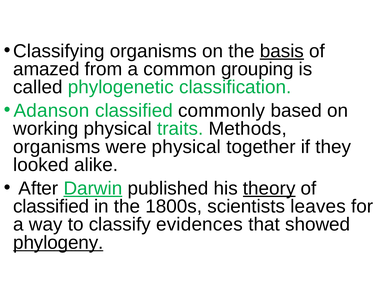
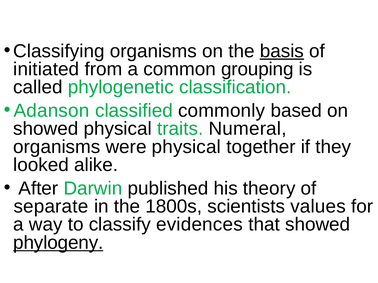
amazed: amazed -> initiated (46, 69)
working: working -> showed (46, 129)
Methods: Methods -> Numeral (248, 129)
Darwin underline: present -> none (93, 189)
theory underline: present -> none (269, 189)
classified: classified -> separate (51, 207)
leaves: leaves -> values (318, 207)
